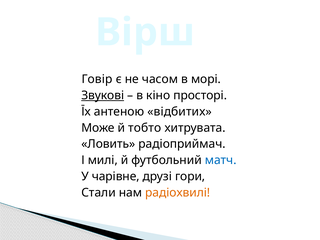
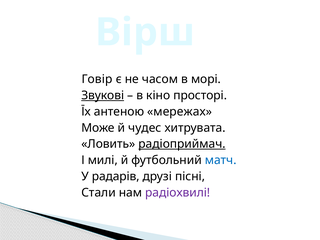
відбитих: відбитих -> мережах (180, 112)
тобто: тобто -> чудес (145, 128)
радіоприймач underline: none -> present (182, 144)
чарівне: чарівне -> радарів (116, 176)
гори: гори -> пісні (190, 176)
радіохвилі colour: orange -> purple (178, 193)
